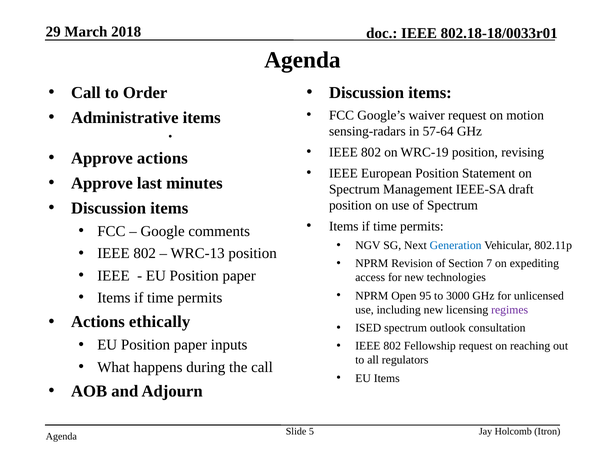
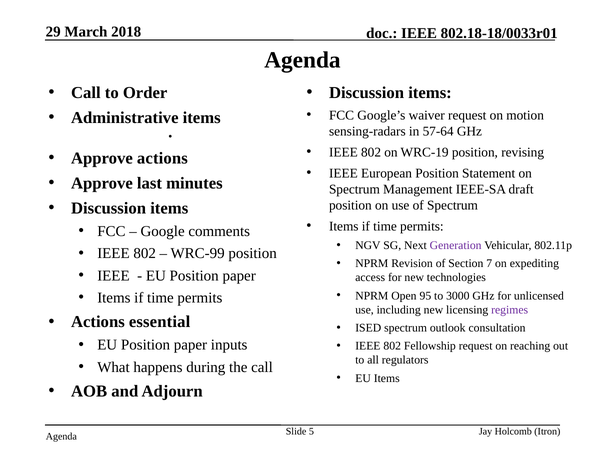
Generation colour: blue -> purple (456, 245)
WRC-13: WRC-13 -> WRC-99 (198, 253)
ethically: ethically -> essential (160, 322)
